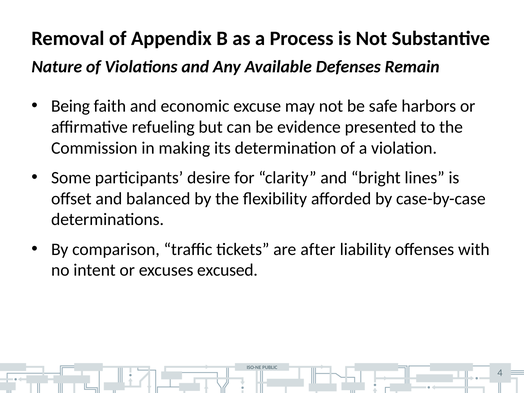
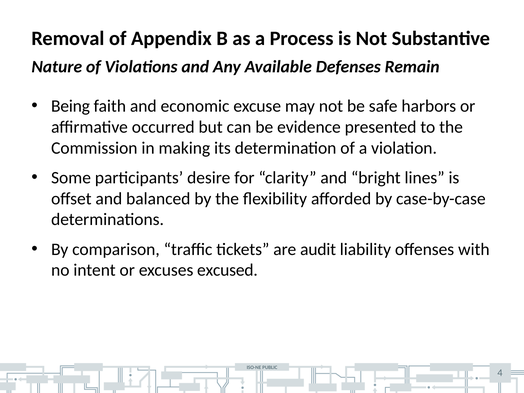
refueling: refueling -> occurred (163, 127)
after: after -> audit (318, 249)
